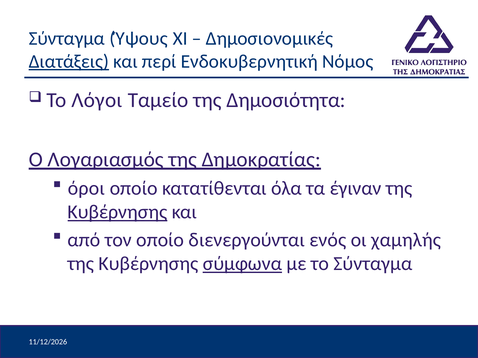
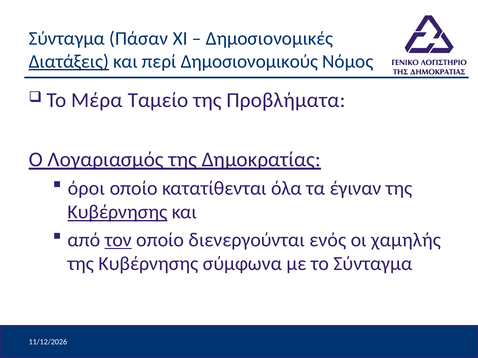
Ύψους: Ύψους -> Πάσαν (139, 38)
Ενδοκυβερνητική: Ενδοκυβερνητική -> Δημοσιονομικούς (249, 61)
Λόγοι: Λόγοι -> Μέρα (97, 100)
Δημοσιότητα: Δημοσιότητα -> Προβλήματα (286, 100)
τον underline: none -> present (118, 240)
σύμφωνα underline: present -> none (242, 264)
